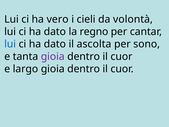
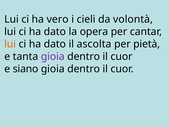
regno: regno -> opera (94, 32)
lui colour: blue -> orange (10, 44)
sono: sono -> pietà (147, 44)
largo: largo -> siano (26, 69)
